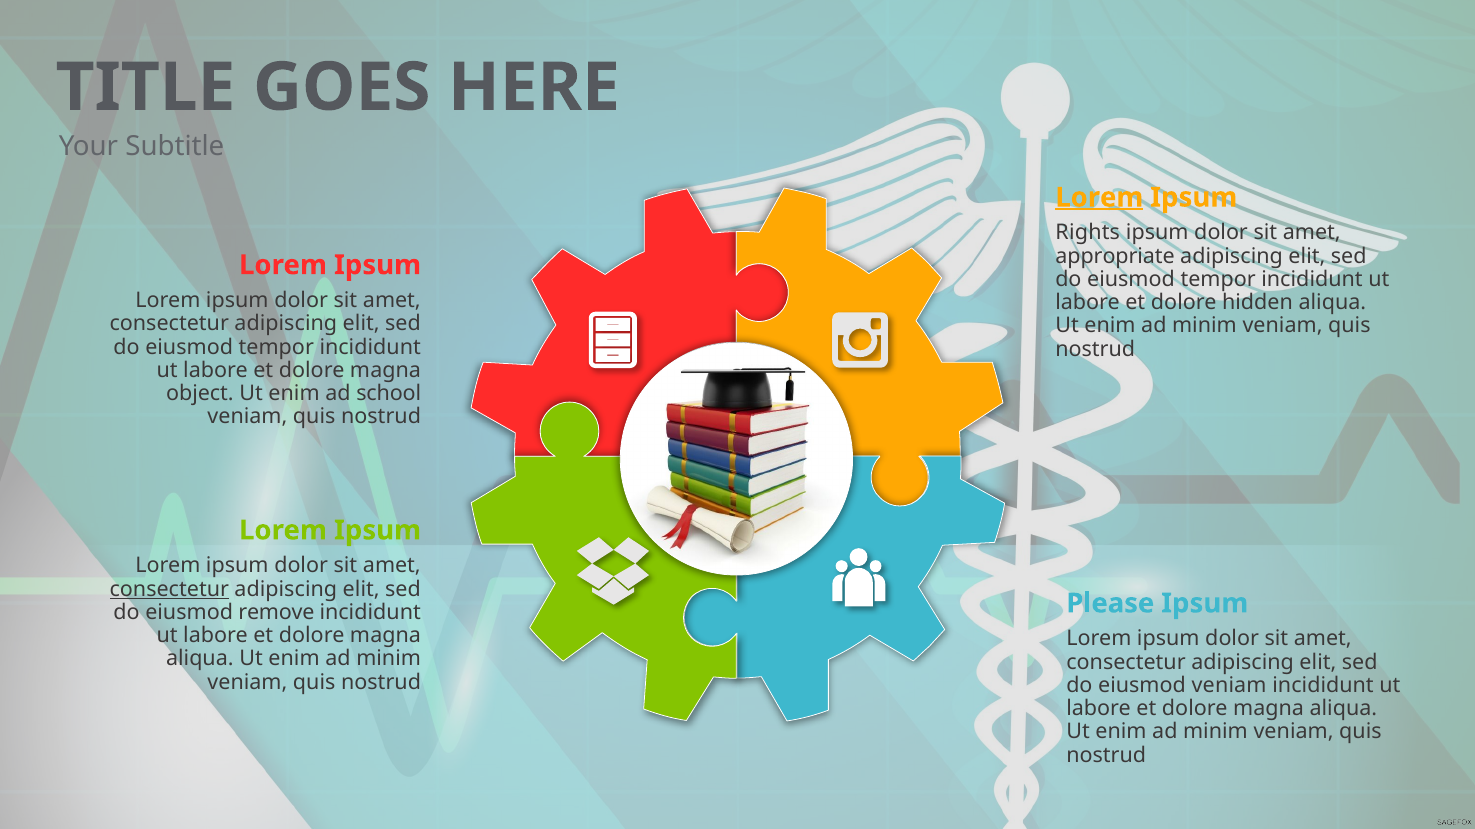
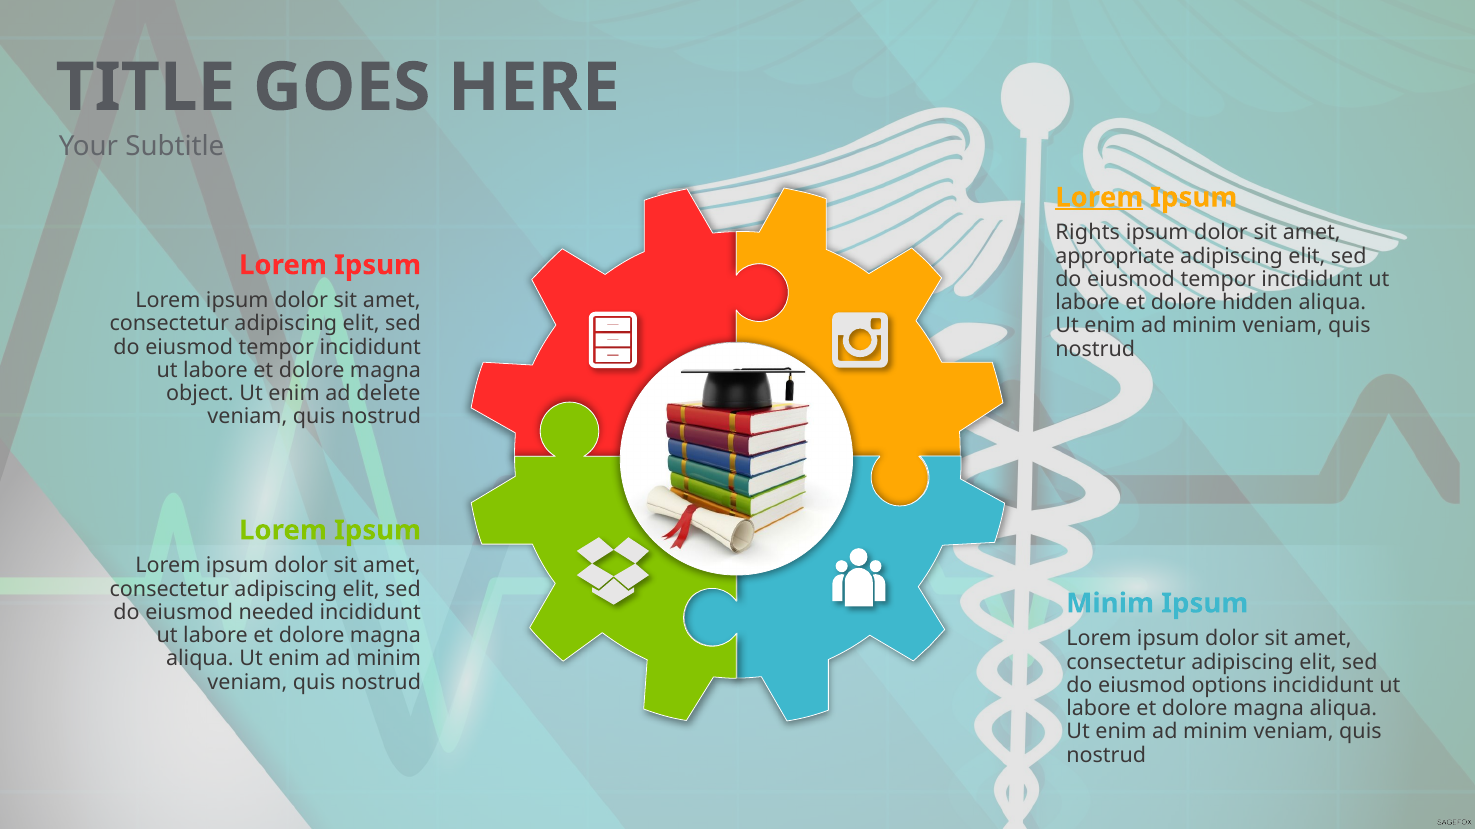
school: school -> delete (388, 394)
consectetur underline: present -> none (169, 589)
Please: Please -> Minim (1110, 604)
remove: remove -> needed (276, 613)
eiusmod veniam: veniam -> options (1229, 686)
